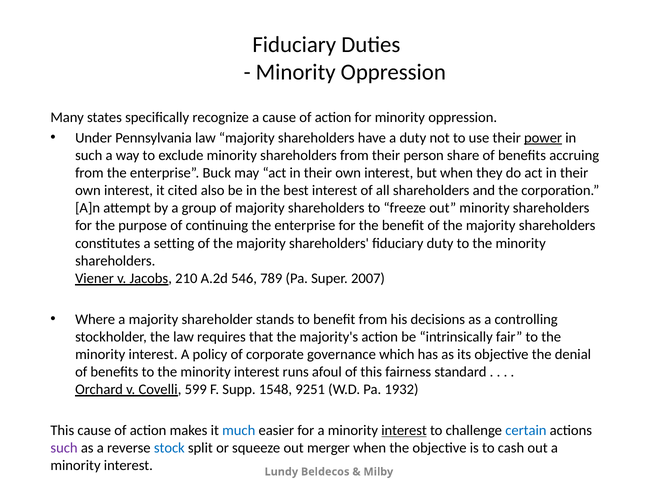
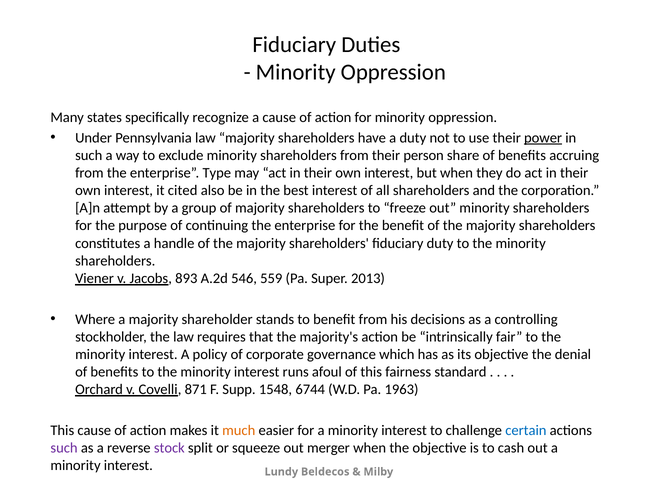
Buck: Buck -> Type (217, 173)
setting: setting -> handle (174, 243)
210: 210 -> 893 (186, 278)
789: 789 -> 559 (271, 278)
2007: 2007 -> 2013 (368, 278)
599: 599 -> 871 (196, 389)
9251: 9251 -> 6744 (310, 389)
1932: 1932 -> 1963 (402, 389)
much colour: blue -> orange (239, 430)
interest underline: present -> none (404, 430)
stock colour: blue -> purple (169, 448)
